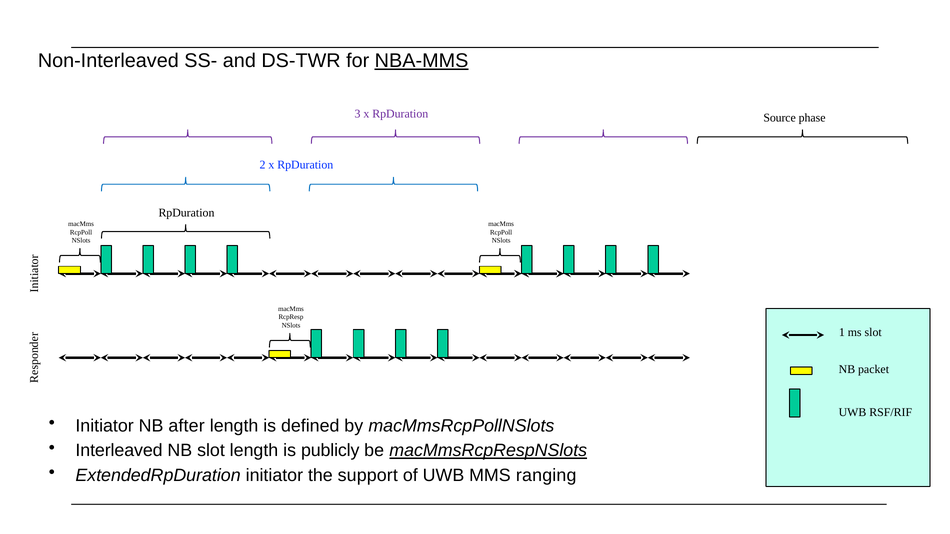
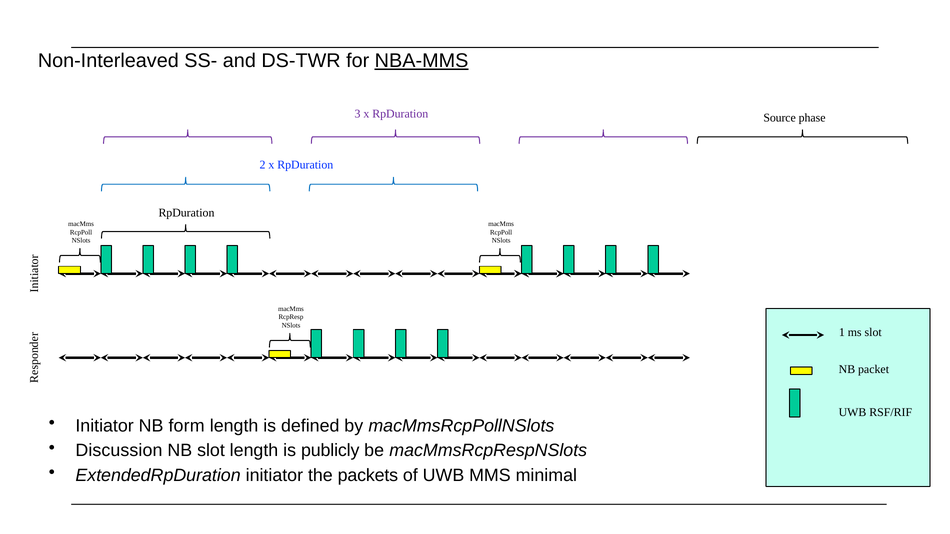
after: after -> form (187, 426)
Interleaved: Interleaved -> Discussion (119, 451)
macMmsRcpRespNSlots underline: present -> none (488, 451)
support: support -> packets (368, 476)
ranging: ranging -> minimal (546, 476)
